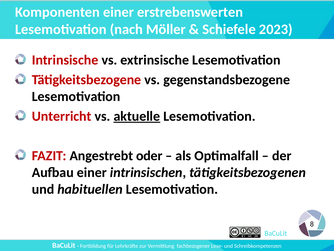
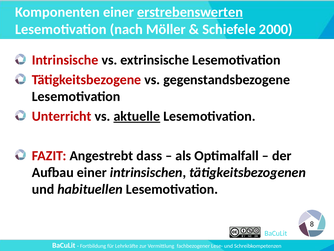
erstrebenswerten underline: none -> present (190, 12)
2023: 2023 -> 2000 (276, 29)
oder: oder -> dass (149, 155)
